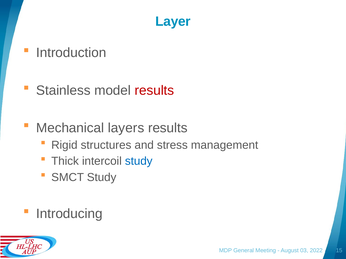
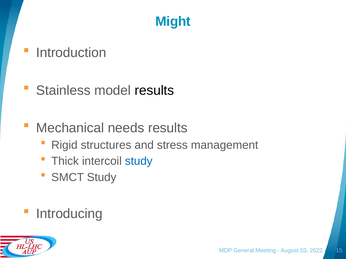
Layer: Layer -> Might (173, 21)
results colour: red -> black (154, 91)
layers: layers -> needs (126, 128)
